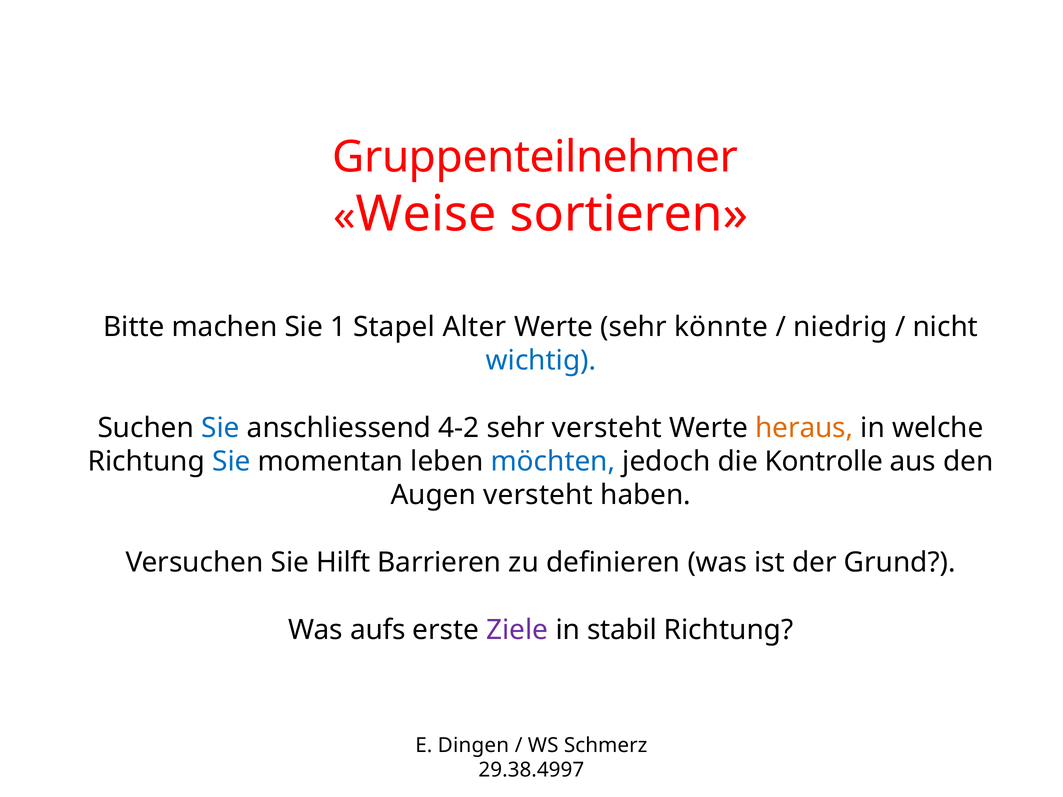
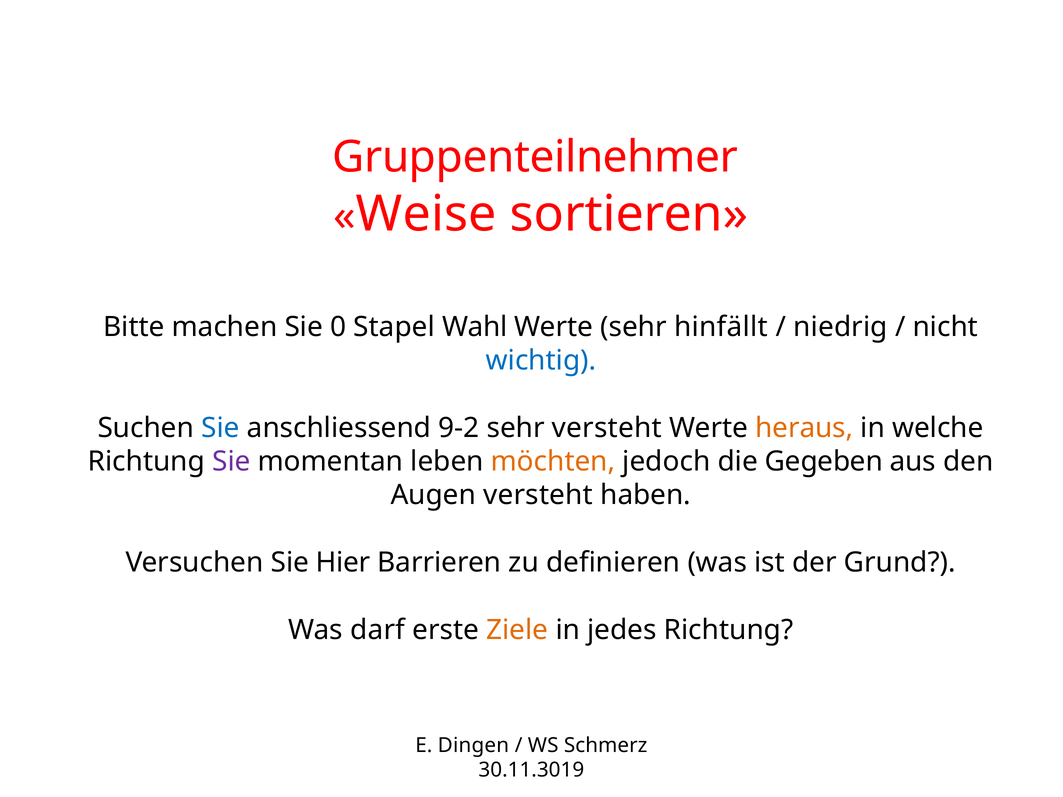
1: 1 -> 0 (338, 327)
Alter: Alter -> Wahl (475, 327)
könnte: könnte -> hinfällt (721, 327)
4-2: 4-2 -> 9-2 (459, 428)
Sie colour: blue -> purple (231, 462)
möchten colour: blue -> orange (553, 462)
Kontrolle: Kontrolle -> Gegeben (824, 462)
Hilft: Hilft -> Hier (343, 563)
aufs: aufs -> darf (378, 630)
Ziele colour: purple -> orange (517, 630)
stabil: stabil -> jedes (622, 630)
29.38.4997: 29.38.4997 -> 30.11.3019 (531, 770)
